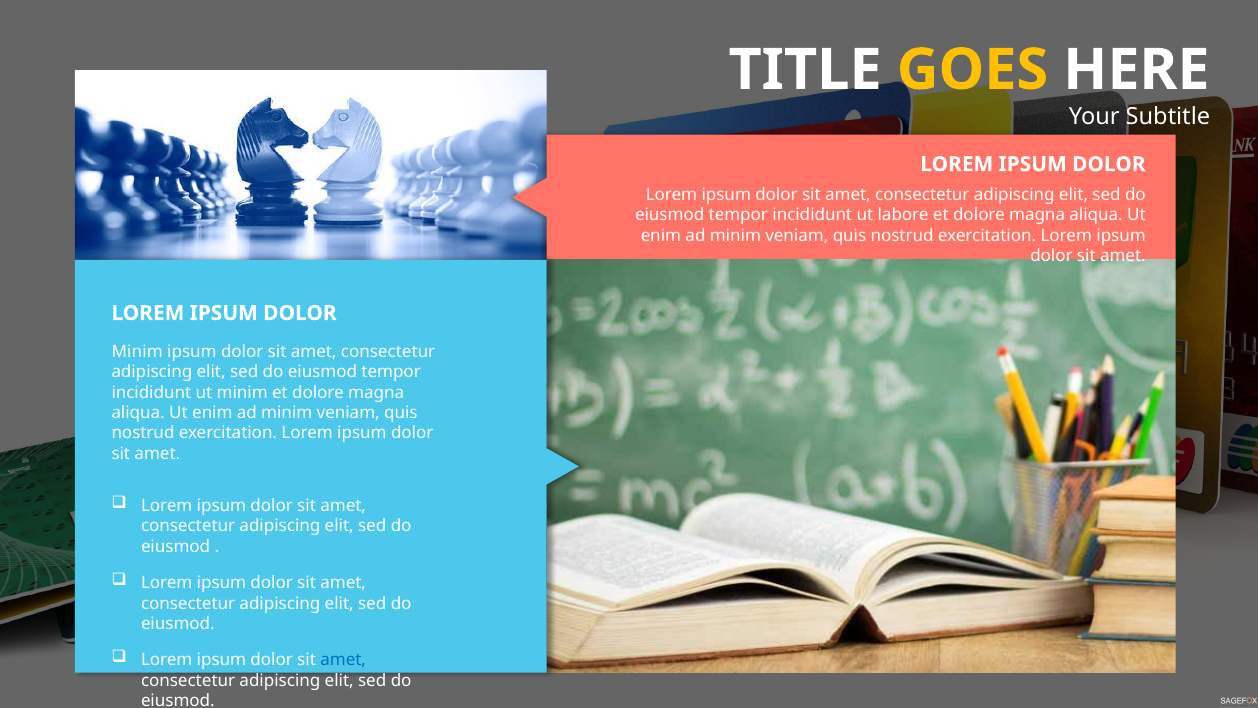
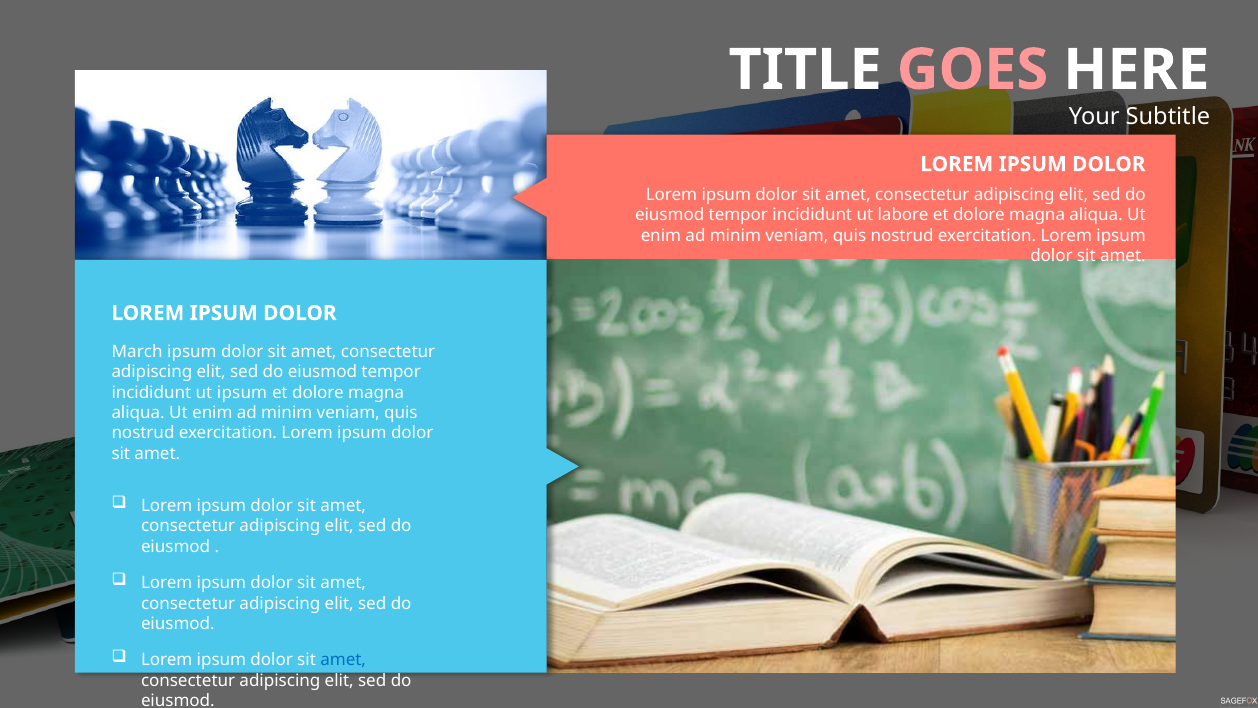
GOES colour: yellow -> pink (973, 70)
Minim: Minim -> March (137, 351)
ut minim: minim -> ipsum (242, 392)
